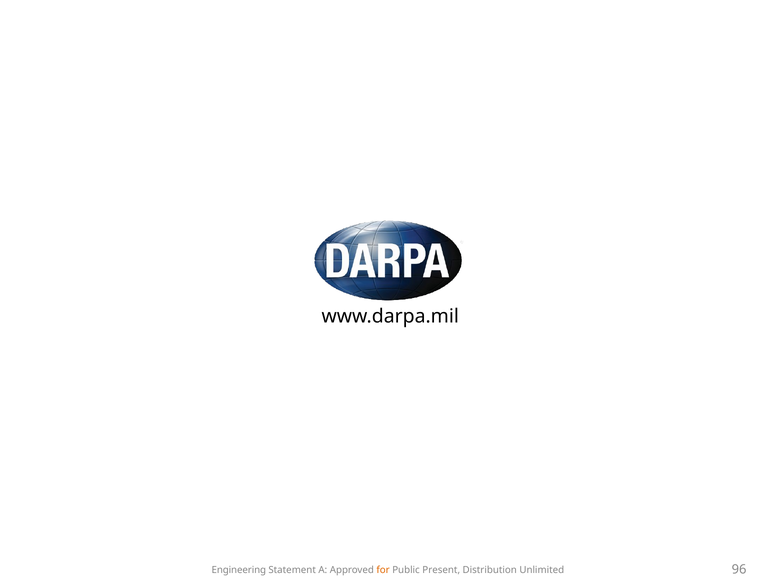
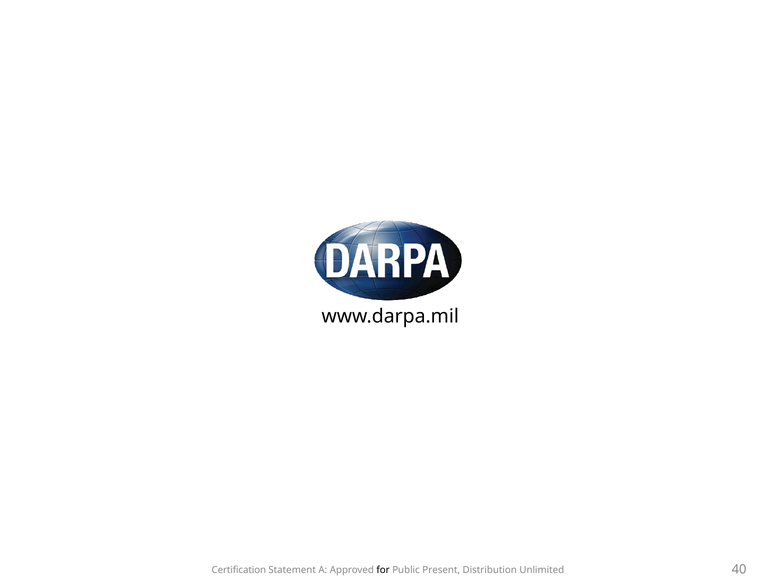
Engineering: Engineering -> Certification (239, 571)
for colour: orange -> black (383, 571)
96: 96 -> 40 (739, 570)
